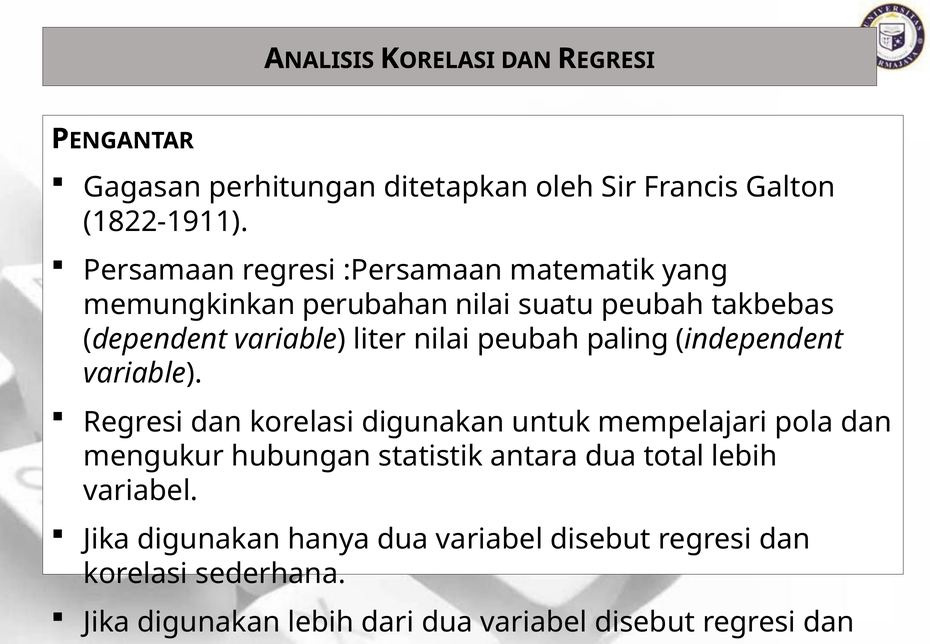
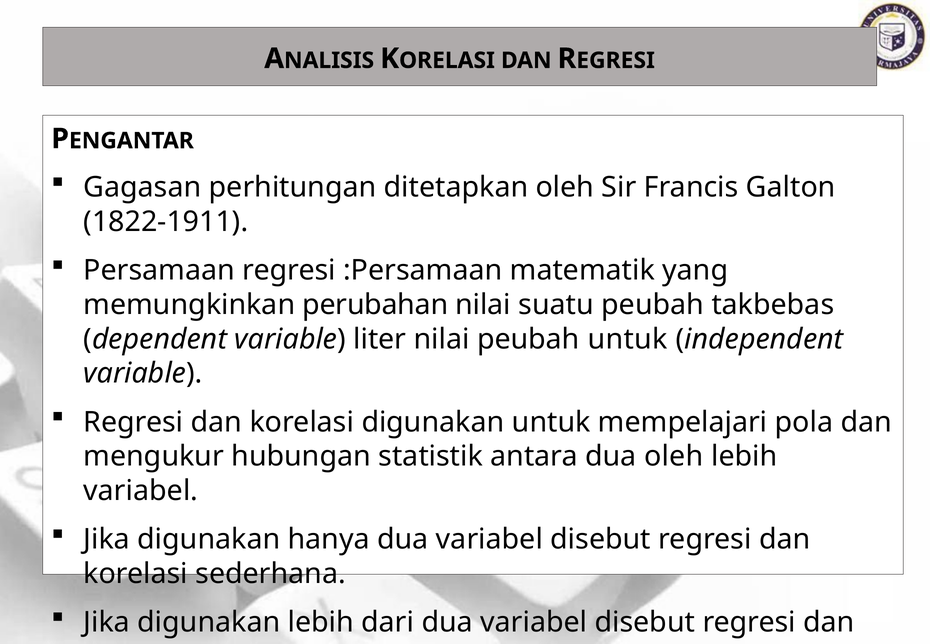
peubah paling: paling -> untuk (628, 339)
dua total: total -> oleh (674, 456)
